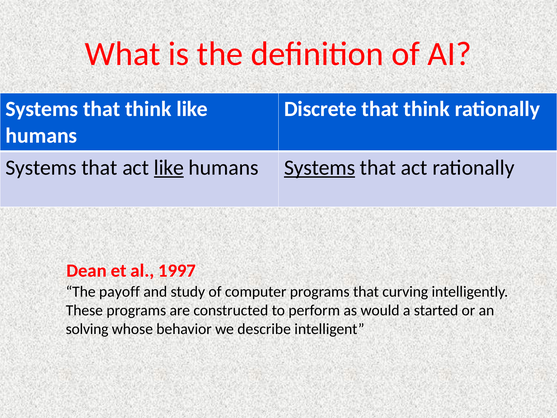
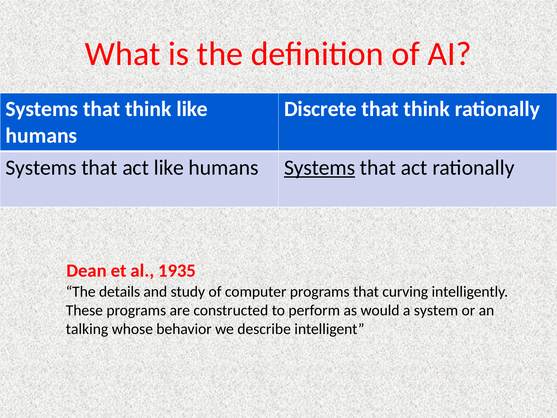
like underline: present -> none (169, 168)
1997: 1997 -> 1935 (177, 270)
payoff: payoff -> details (120, 292)
started: started -> system (436, 310)
solving: solving -> talking (87, 329)
